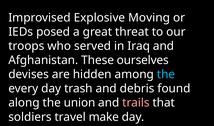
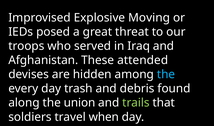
ourselves: ourselves -> attended (143, 60)
trails colour: pink -> light green (136, 102)
make: make -> when (104, 116)
